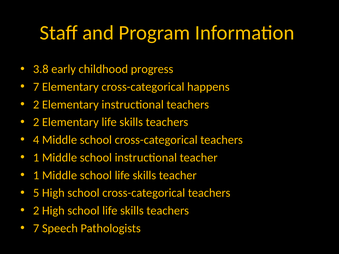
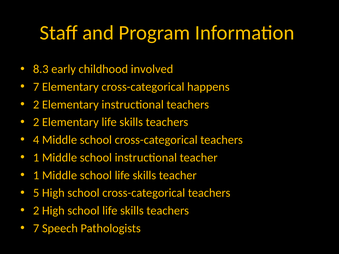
3.8: 3.8 -> 8.3 (41, 69)
progress: progress -> involved (152, 69)
